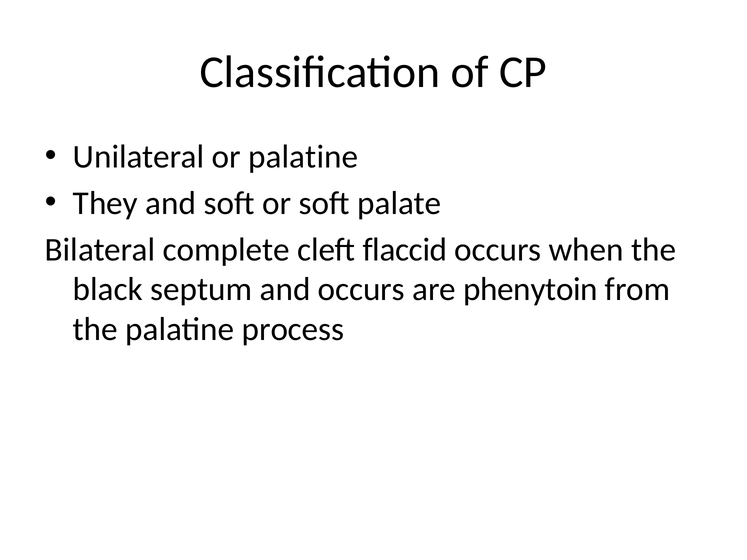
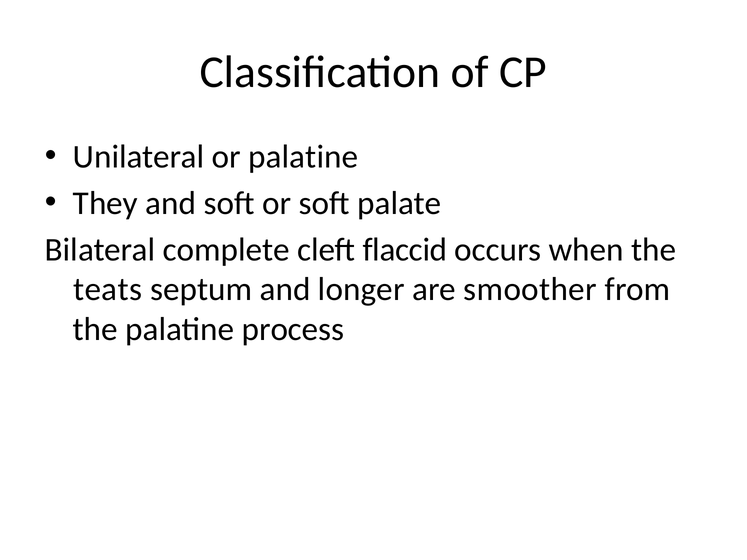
black: black -> teats (108, 290)
and occurs: occurs -> longer (361, 290)
phenytoin: phenytoin -> smoother (530, 290)
